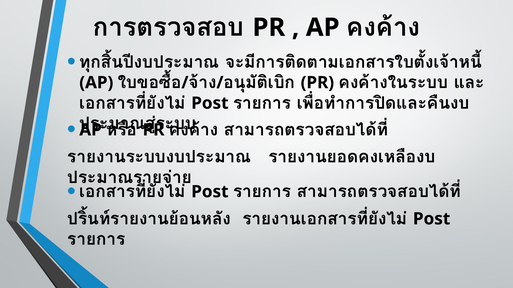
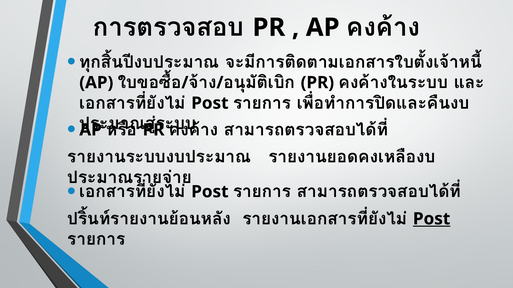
Post underline: none -> present (432, 219)
